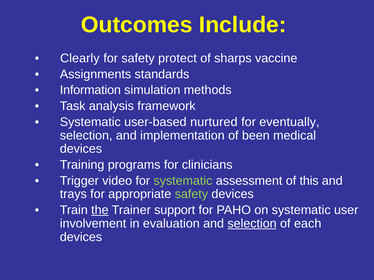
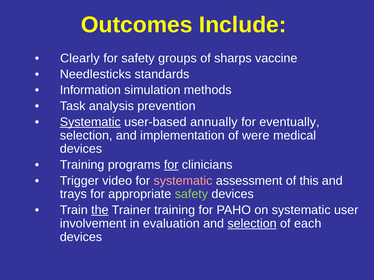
protect: protect -> groups (177, 58)
Assignments: Assignments -> Needlesticks (95, 74)
framework: framework -> prevention (166, 106)
Systematic underline: none -> present (90, 122)
nurtured: nurtured -> annually (214, 122)
been: been -> were (256, 136)
for underline: none -> present (171, 165)
systematic colour: light green -> pink (183, 181)
Trainer support: support -> training (175, 210)
